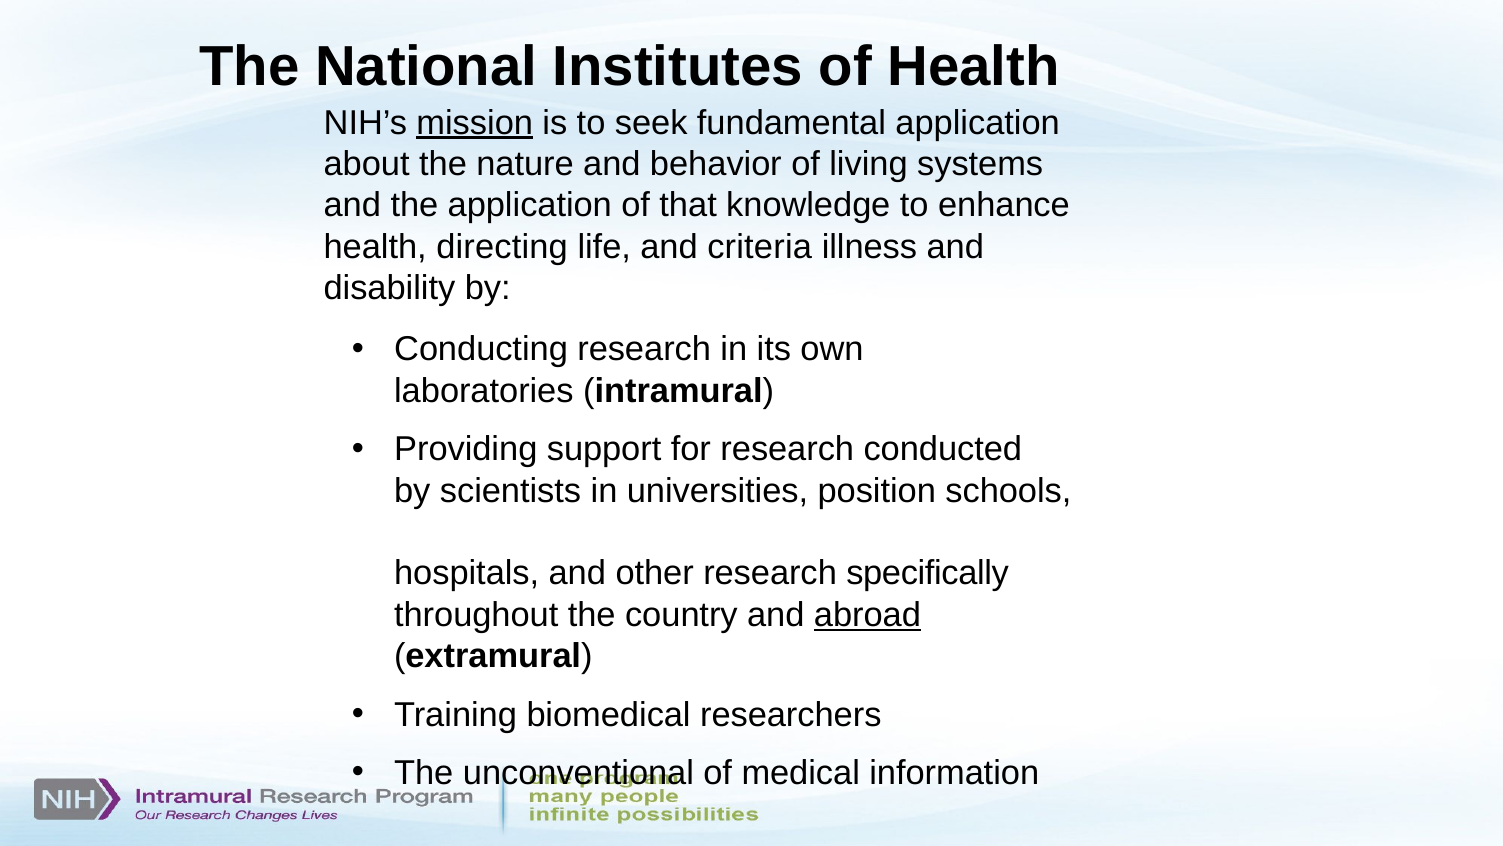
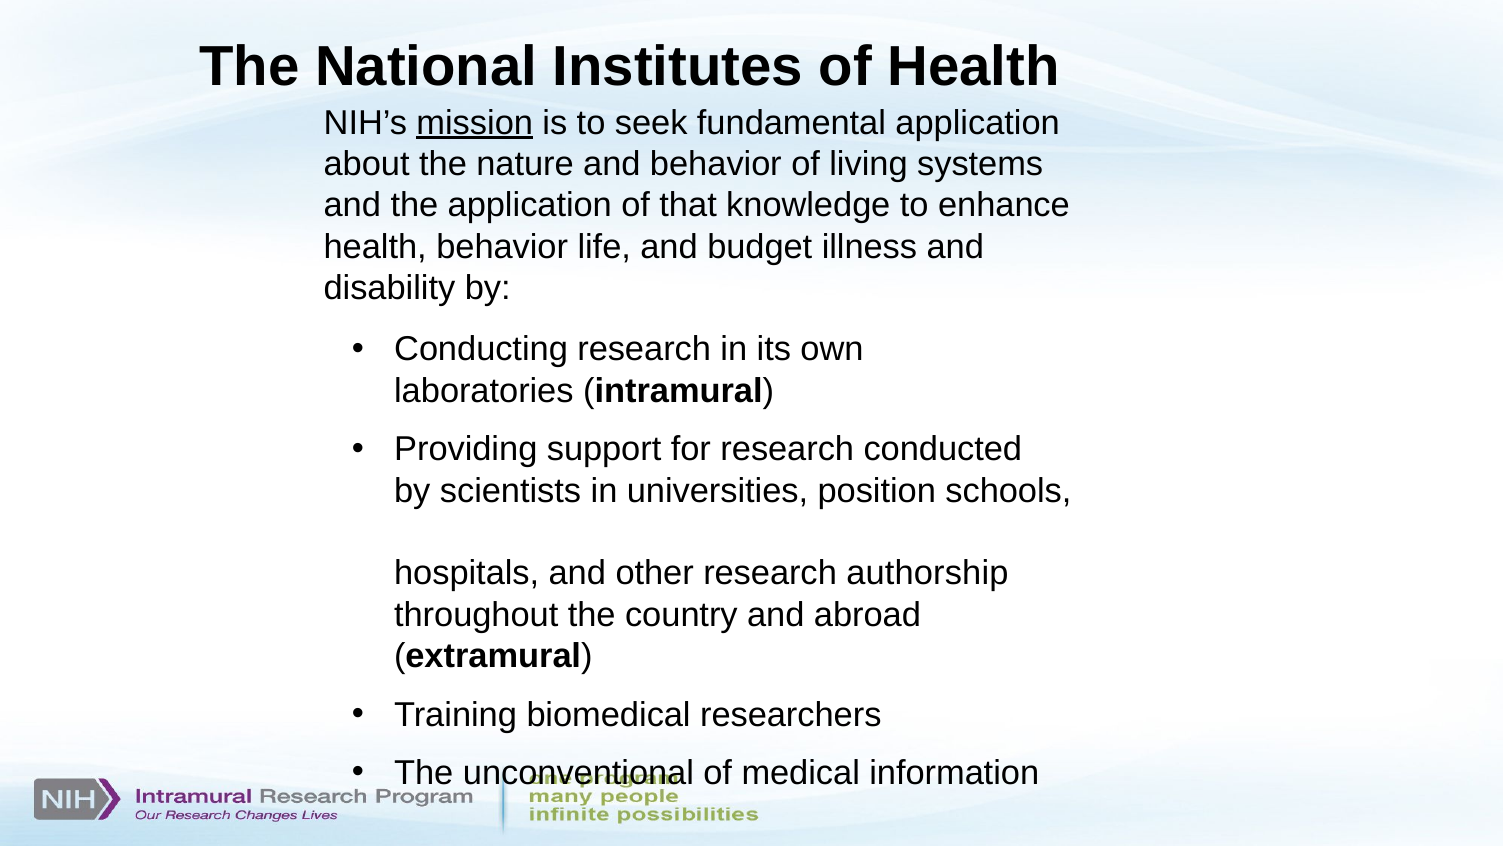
health directing: directing -> behavior (502, 247)
criteria: criteria -> budget (760, 247)
specifically: specifically -> authorship (927, 573)
abroad underline: present -> none (868, 614)
